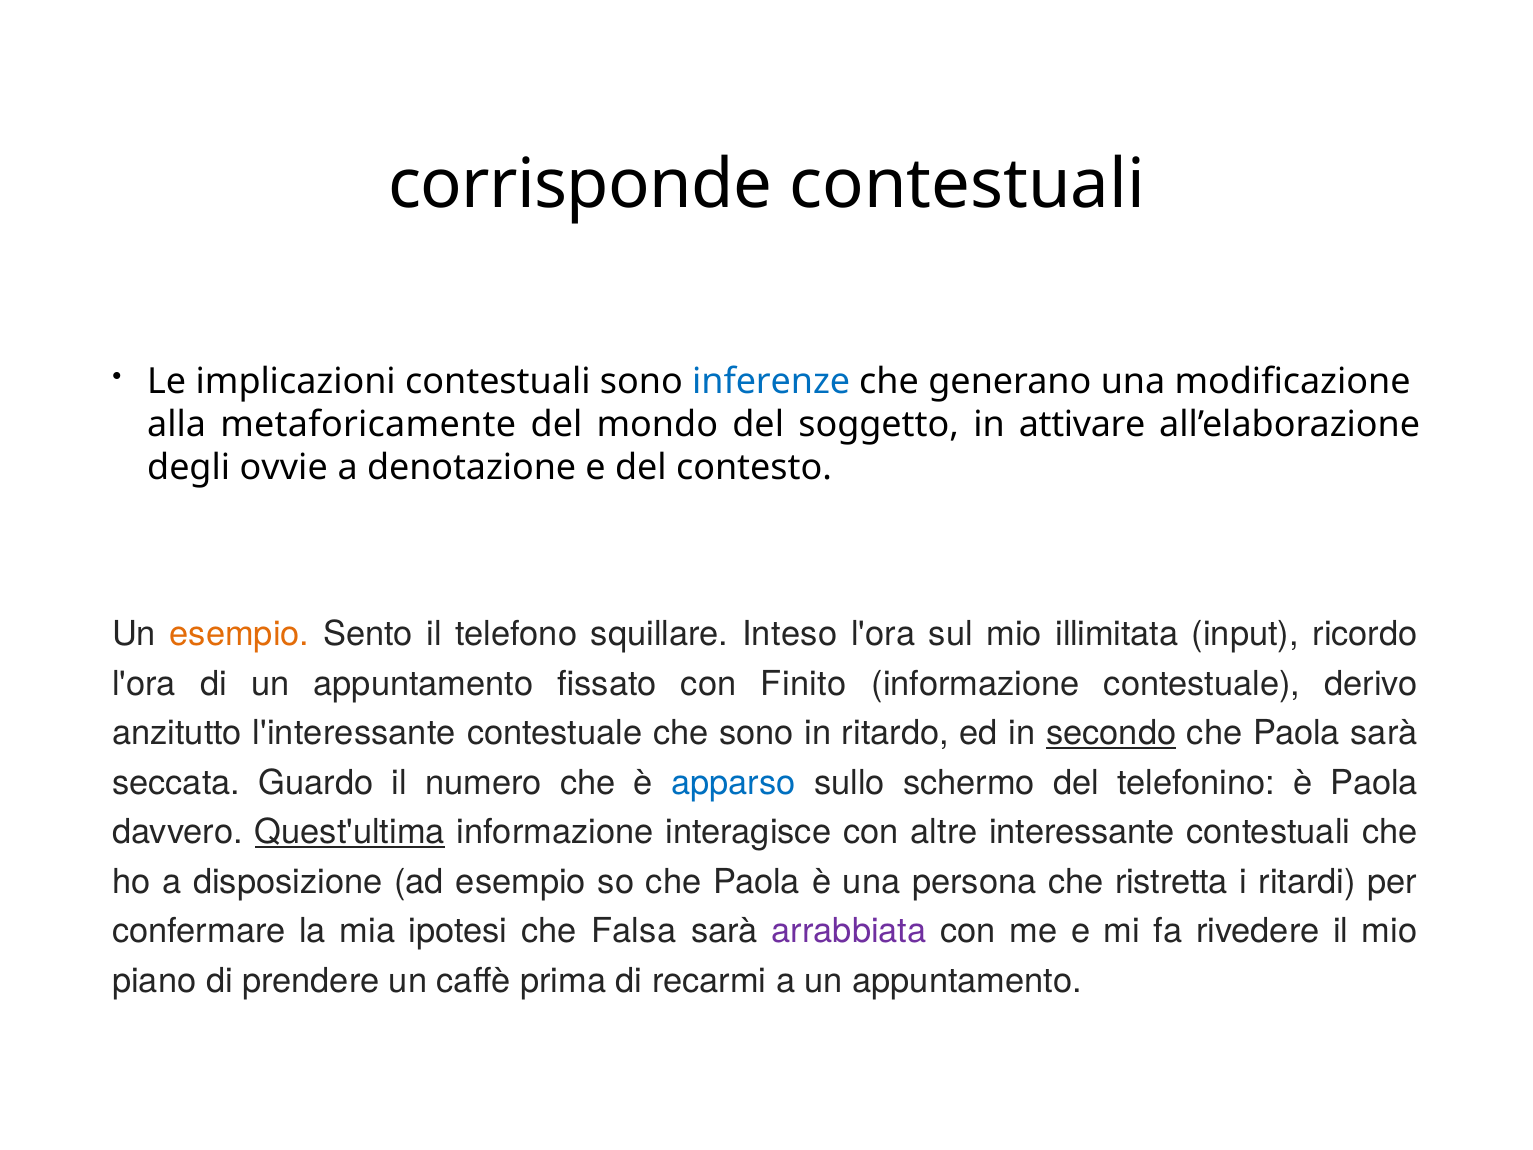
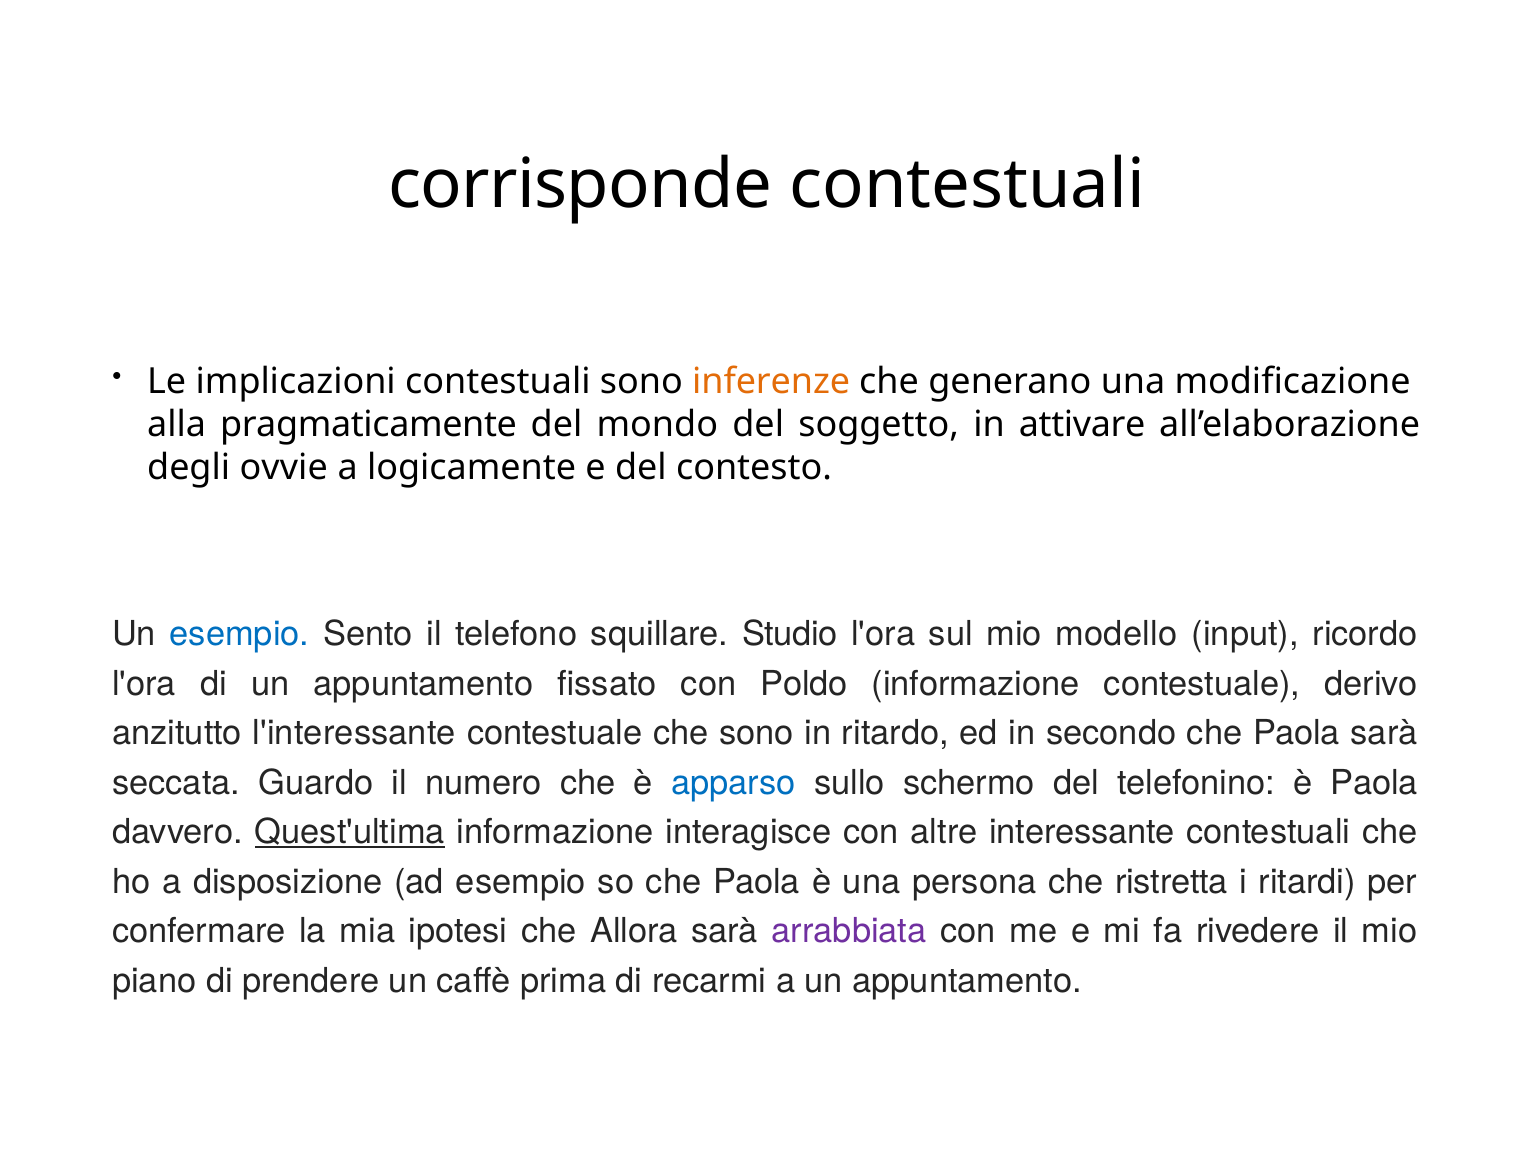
inferenze colour: blue -> orange (771, 381)
metaforicamente: metaforicamente -> pragmaticamente (369, 424)
denotazione: denotazione -> logicamente (472, 467)
esempio colour: orange -> blue (240, 634)
Inteso: Inteso -> Studio (790, 634)
illimitata: illimitata -> modello (1117, 634)
Finito: Finito -> Poldo (804, 684)
secondo underline: present -> none (1111, 733)
Falsa: Falsa -> Allora (634, 931)
